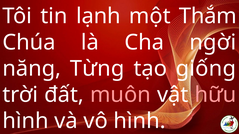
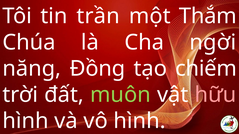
lạnh: lạnh -> trần (98, 16)
Từng: Từng -> Đồng (97, 69)
giống: giống -> chiếm (206, 69)
muôn colour: pink -> light green (120, 95)
